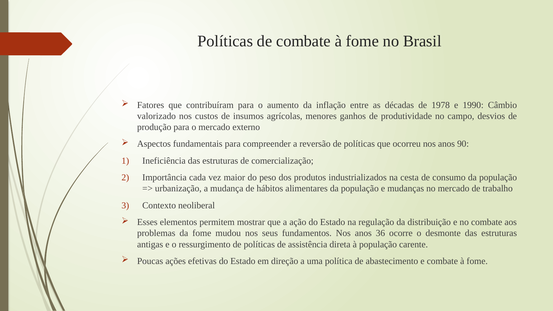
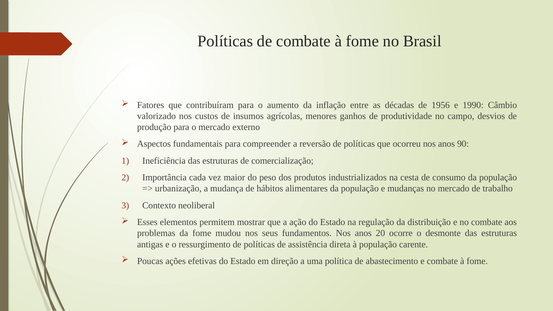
1978: 1978 -> 1956 (441, 105)
36: 36 -> 20 (380, 233)
